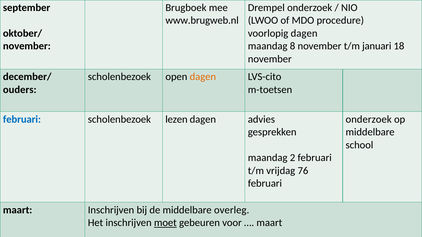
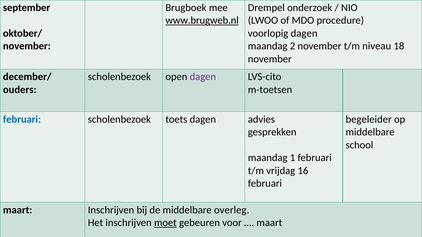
www.brugweb.nl underline: none -> present (202, 21)
maandag 8: 8 -> 2 (293, 46)
januari: januari -> niveau (377, 46)
dagen colour: orange -> purple (203, 77)
scholenbezoek lezen: lezen -> toets (176, 119)
onderzoek: onderzoek -> begeleider (369, 119)
maandag 2: 2 -> 1 (293, 158)
76: 76 -> 16 (303, 171)
